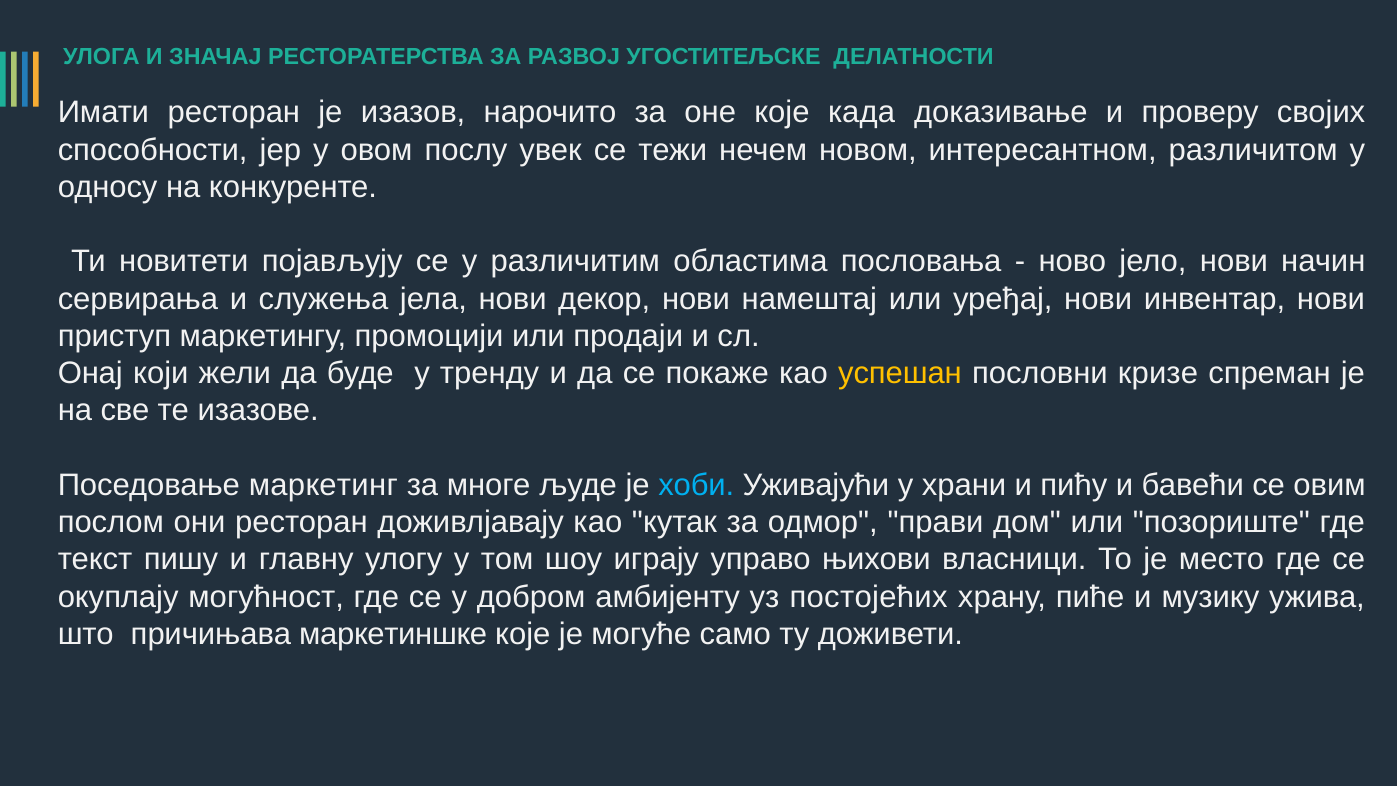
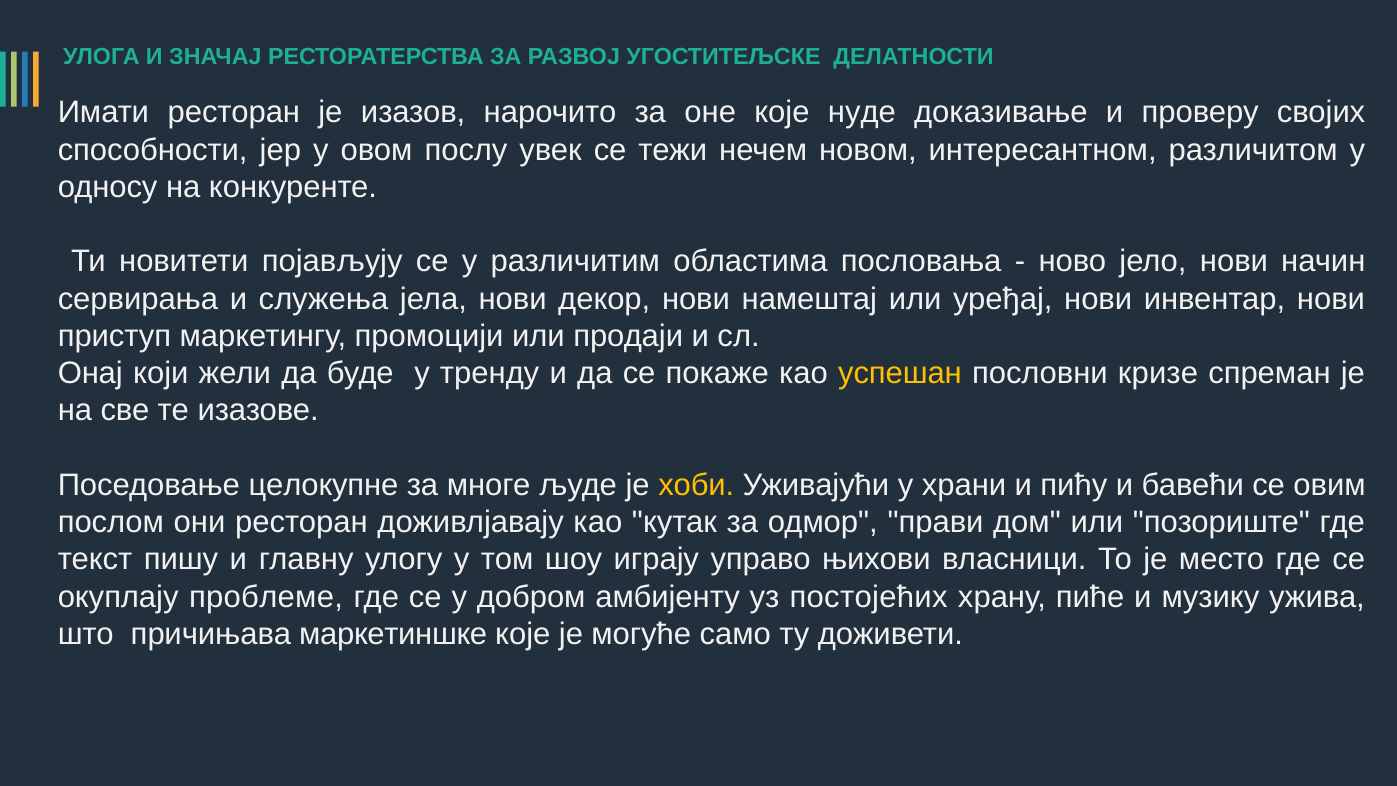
када: када -> нуде (862, 112)
маркетинг: маркетинг -> целокупне (324, 485)
хоби colour: light blue -> yellow (696, 485)
могућност: могућност -> проблеме (266, 597)
